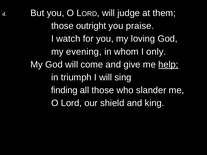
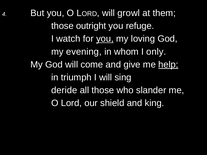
judge: judge -> growl (129, 13)
praise: praise -> refuge (140, 26)
you underline: none -> present (105, 39)
finding: finding -> deride (64, 90)
